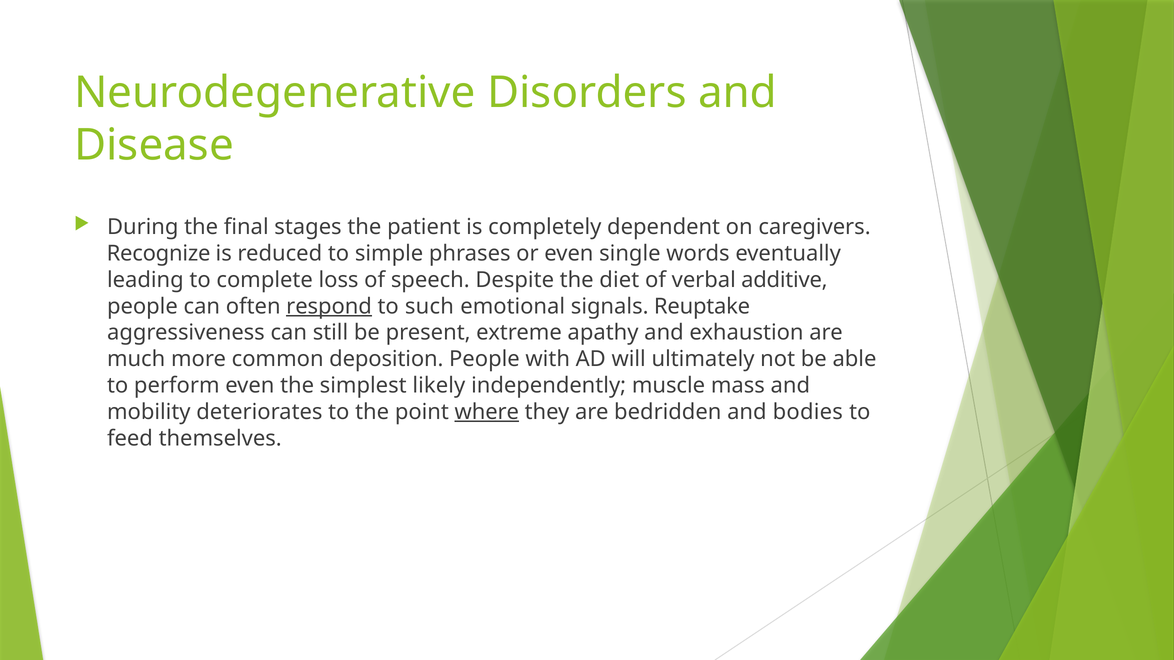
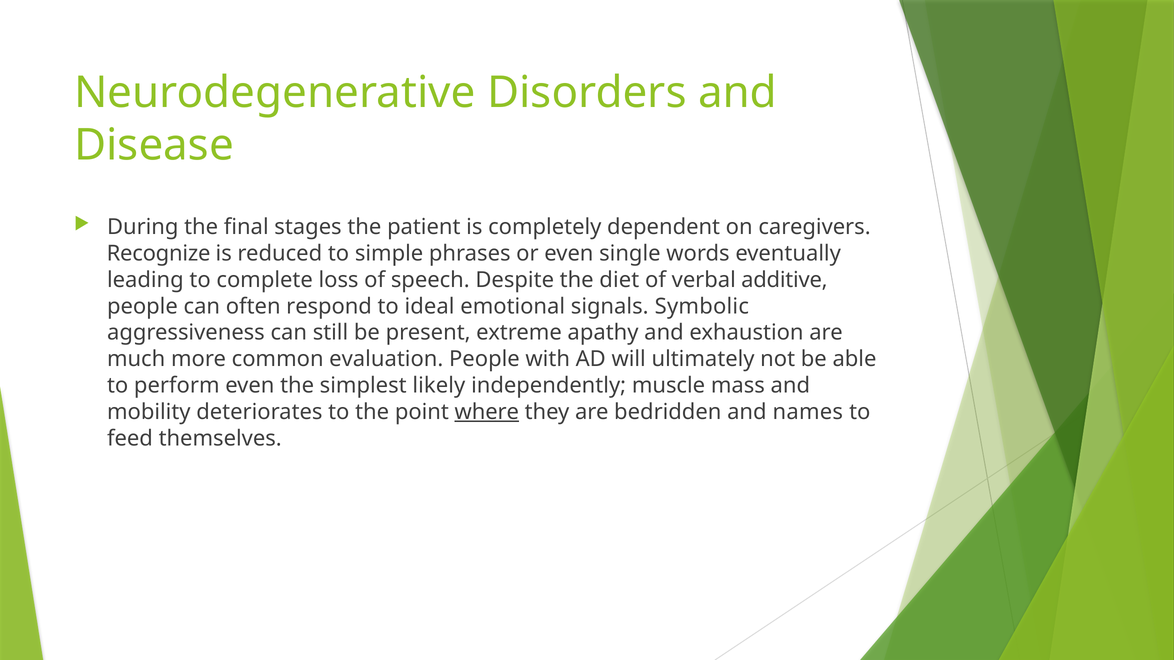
respond underline: present -> none (329, 306)
such: such -> ideal (430, 306)
Reuptake: Reuptake -> Symbolic (702, 306)
deposition: deposition -> evaluation (386, 359)
bodies: bodies -> names (808, 412)
